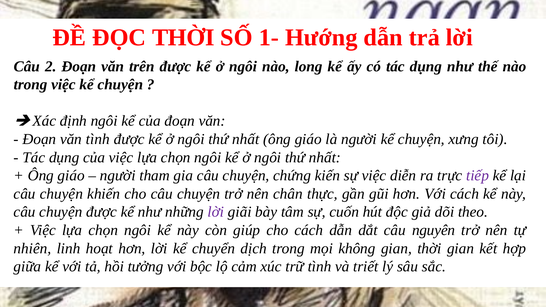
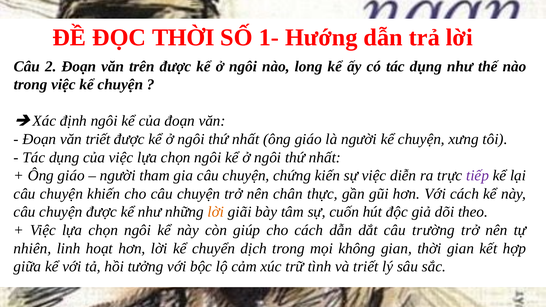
văn tình: tình -> triết (98, 139)
lời colour: purple -> orange (216, 212)
nguyên: nguyên -> trường (433, 230)
